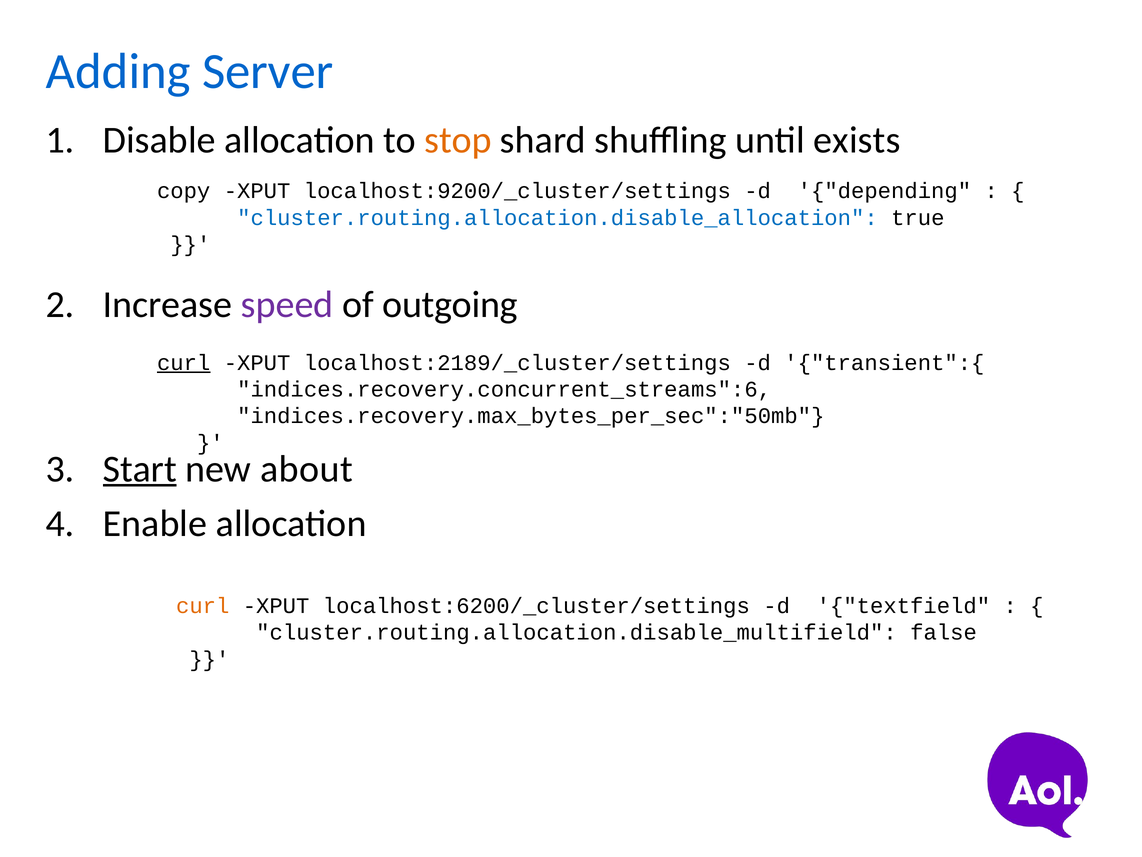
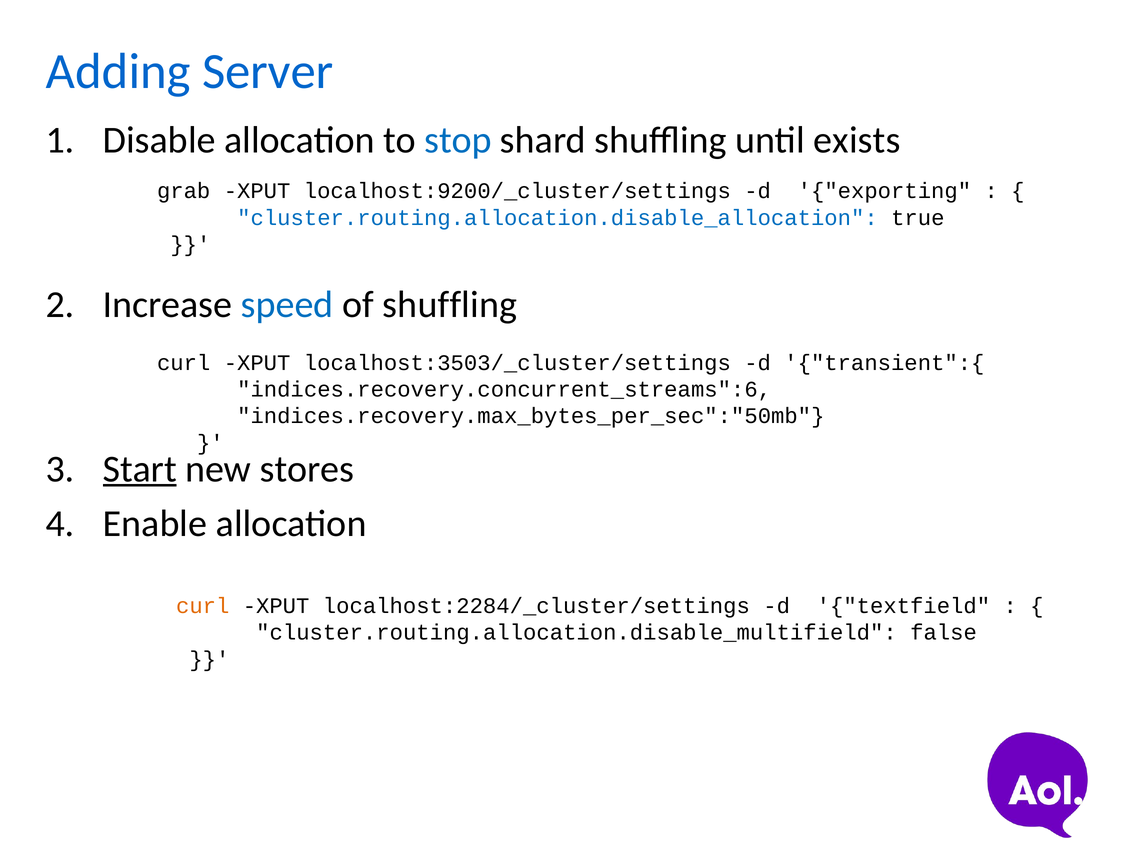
stop colour: orange -> blue (458, 140)
copy: copy -> grab (184, 191)
depending: depending -> exporting (884, 191)
speed colour: purple -> blue (287, 304)
of outgoing: outgoing -> shuffling (450, 304)
curl underline: present -> none (184, 363)
localhost:2189/_cluster/settings: localhost:2189/_cluster/settings -> localhost:3503/_cluster/settings (517, 363)
about: about -> stores (307, 469)
localhost:6200/_cluster/settings: localhost:6200/_cluster/settings -> localhost:2284/_cluster/settings (536, 606)
